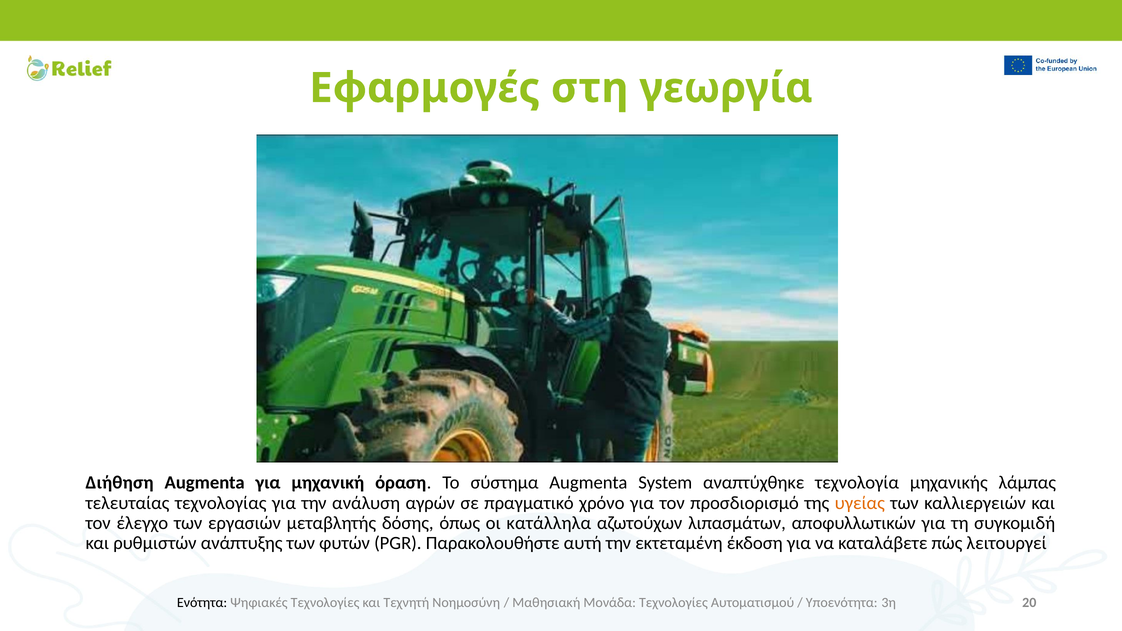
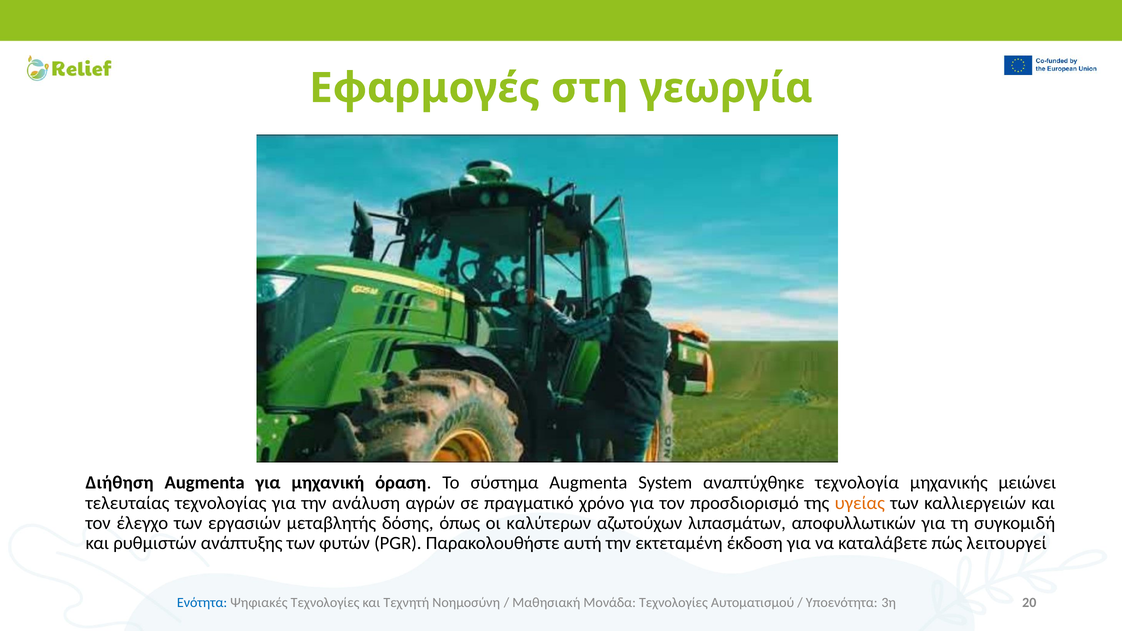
λάμπας: λάμπας -> μειώνει (1027, 483)
κατάλληλα: κατάλληλα -> καλύτερων (549, 523)
Ενότητα colour: black -> blue (202, 603)
